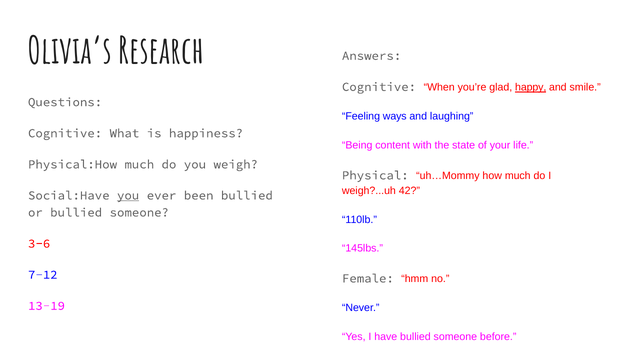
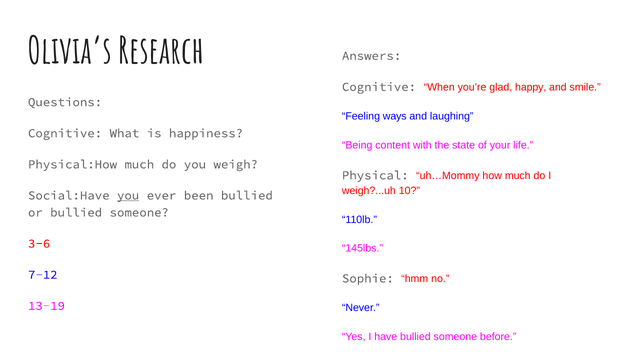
happy underline: present -> none (531, 87)
42: 42 -> 10 (409, 191)
Female: Female -> Sophie (368, 279)
